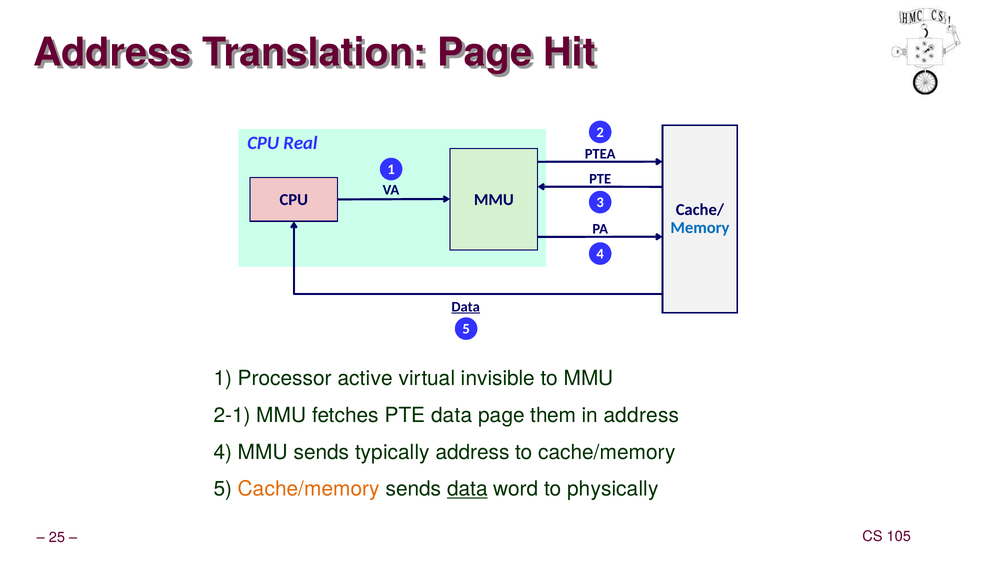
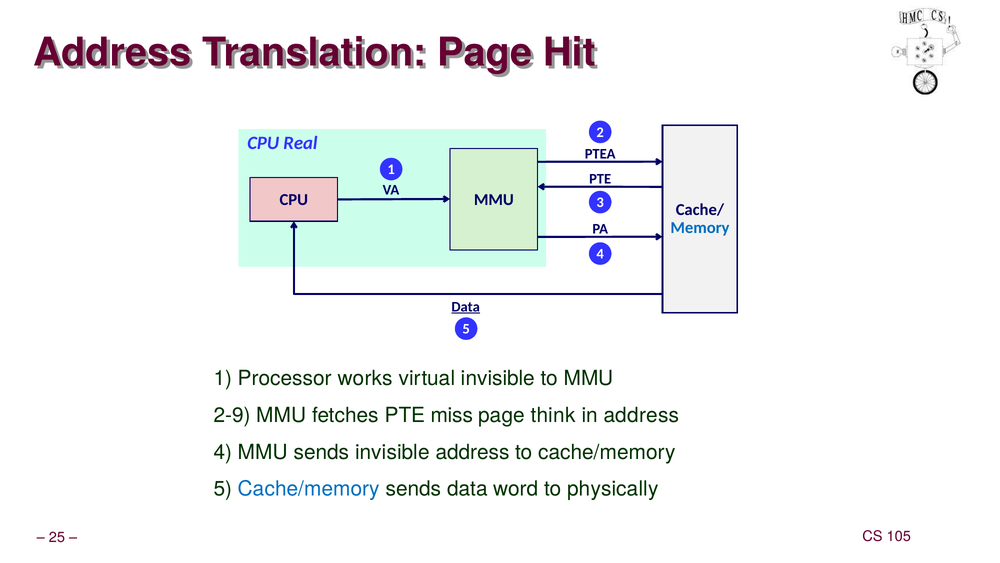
active: active -> works (365, 378)
2-1: 2-1 -> 2-9 (232, 415)
PTE data: data -> miss (452, 415)
them: them -> think (553, 415)
sends typically: typically -> invisible (392, 452)
Cache/memory colour: orange -> blue (309, 489)
data underline: present -> none (467, 489)
